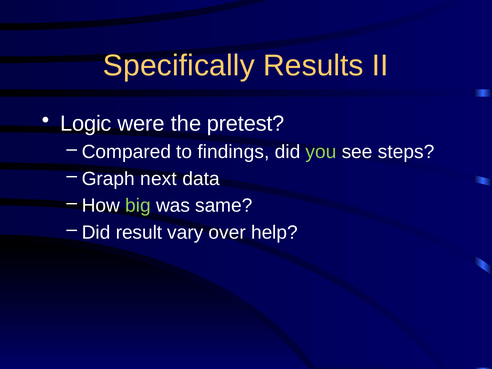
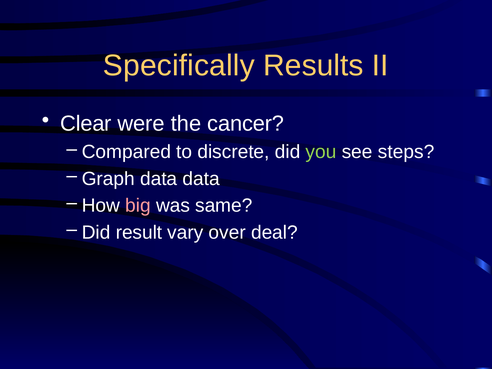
Logic: Logic -> Clear (86, 124)
pretest: pretest -> cancer (246, 124)
findings: findings -> discrete (233, 152)
Graph next: next -> data (159, 179)
big colour: light green -> pink (138, 206)
help: help -> deal (274, 232)
